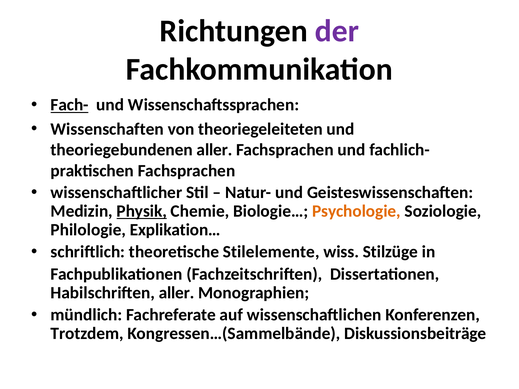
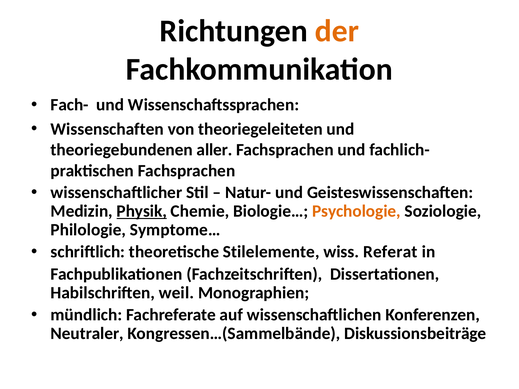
der colour: purple -> orange (337, 31)
Fach- underline: present -> none (70, 105)
Explikation…: Explikation… -> Symptome… (175, 230)
Stilzüge: Stilzüge -> Referat (390, 252)
Habilschriften aller: aller -> weil (176, 293)
Trotzdem: Trotzdem -> Neutraler (87, 334)
